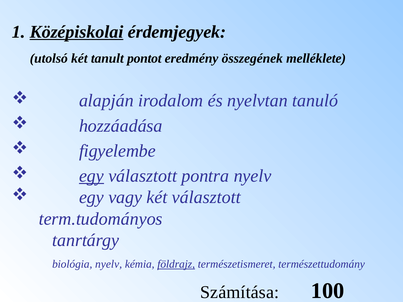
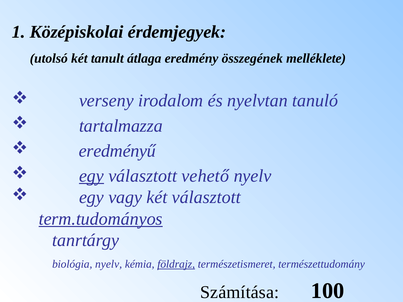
Középiskolai underline: present -> none (77, 32)
pontot: pontot -> átlaga (144, 58)
alapján: alapján -> verseny (106, 101)
hozzáadása: hozzáadása -> tartalmazza (121, 126)
figyelembe: figyelembe -> eredményű (117, 151)
pontra: pontra -> vehető (205, 176)
term.tudományos underline: none -> present (101, 219)
